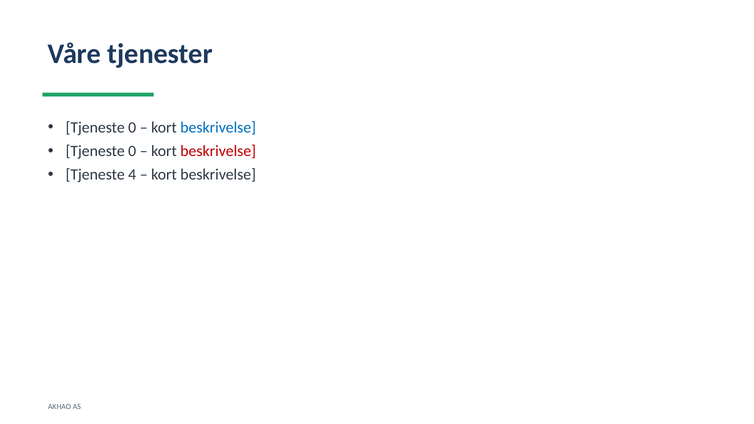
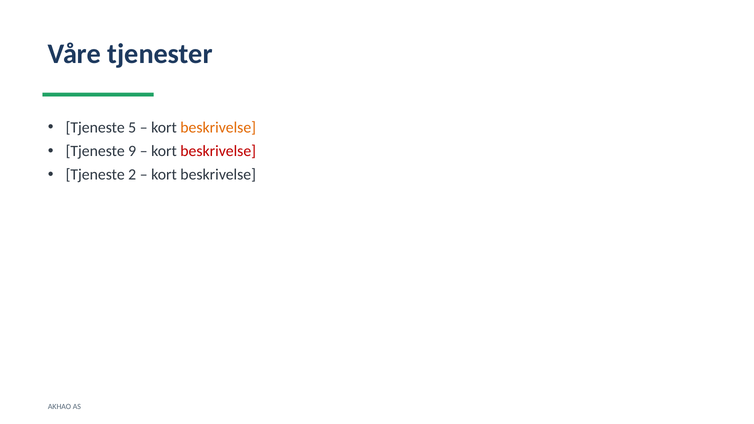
0: 0 -> 5 (132, 128)
beskrivelse colour: blue -> orange (218, 128)
0: 0 -> 9 (132, 151)
4: 4 -> 2 (132, 175)
